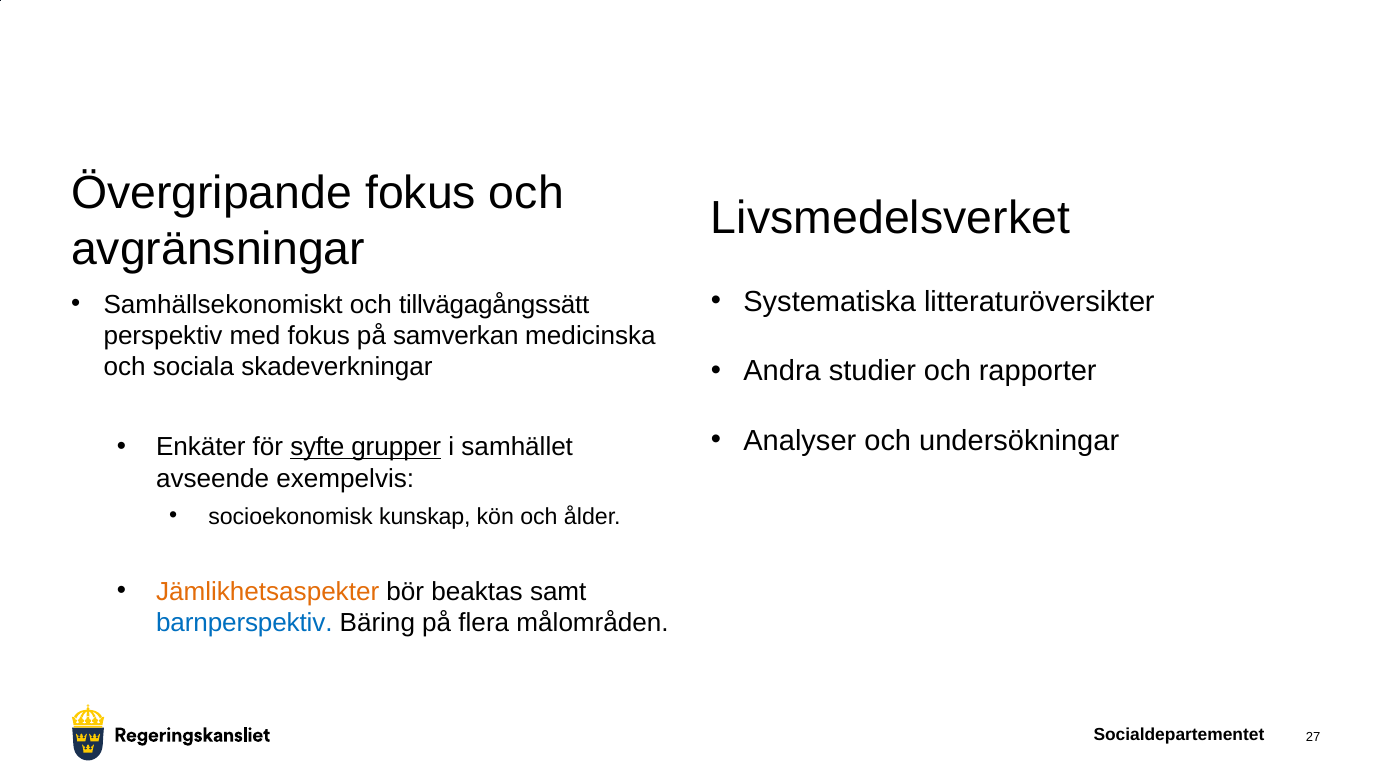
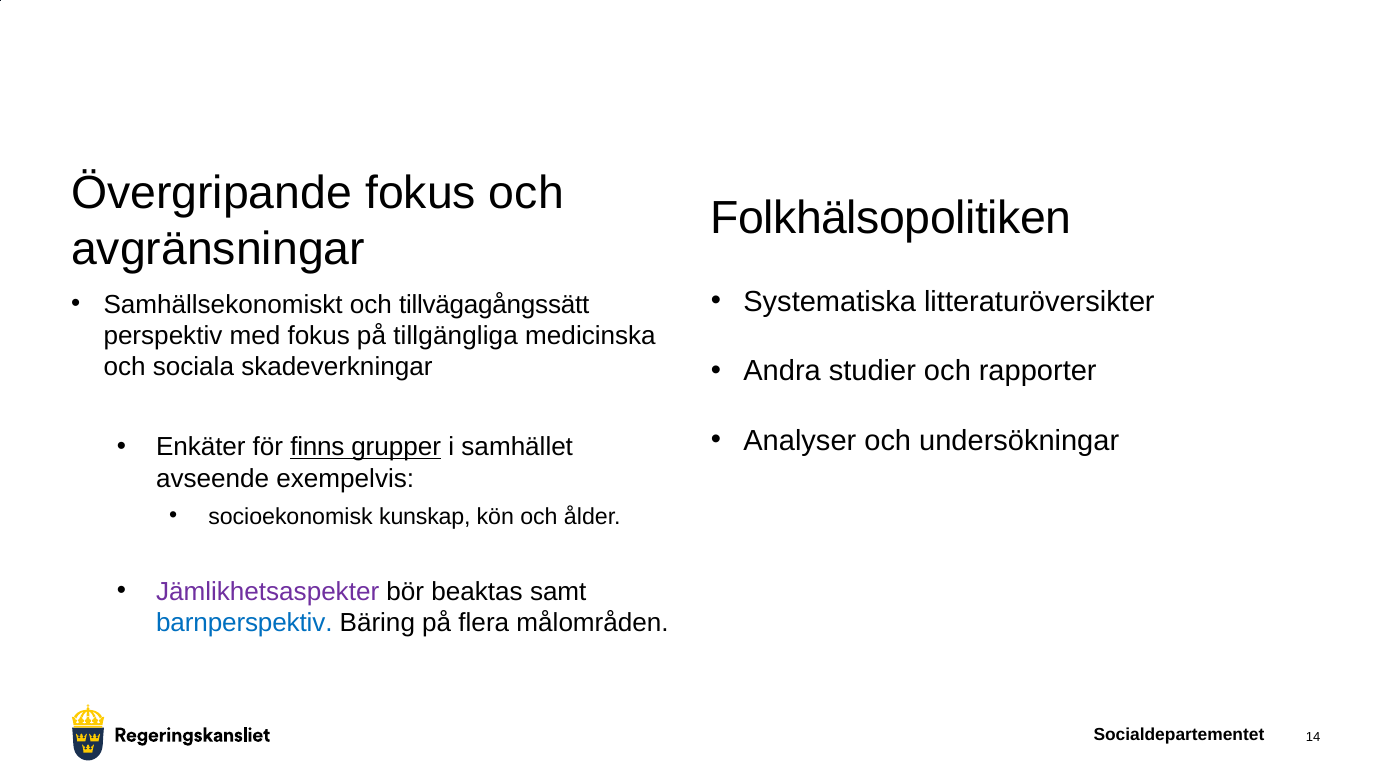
Livsmedelsverket: Livsmedelsverket -> Folkhälsopolitiken (891, 218)
samverkan: samverkan -> tillgängliga (456, 336)
syfte: syfte -> finns (317, 447)
Jämlikhetsaspekter colour: orange -> purple (268, 592)
27: 27 -> 14 (1313, 737)
